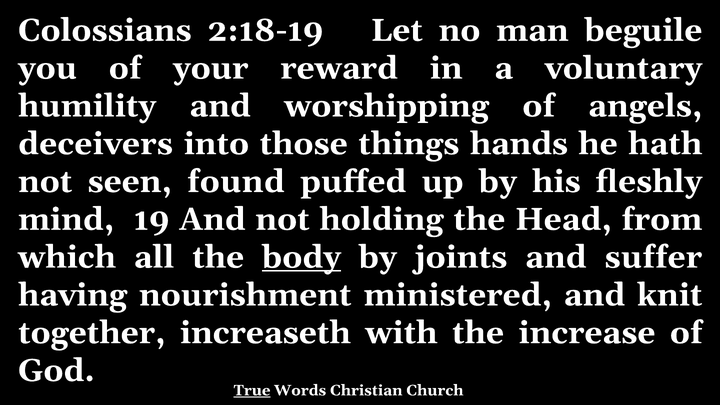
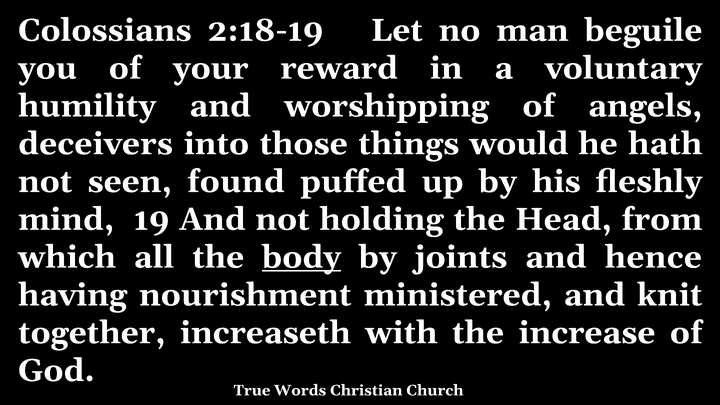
hands: hands -> would (519, 144)
suffer: suffer -> hence (653, 257)
True underline: present -> none (252, 390)
